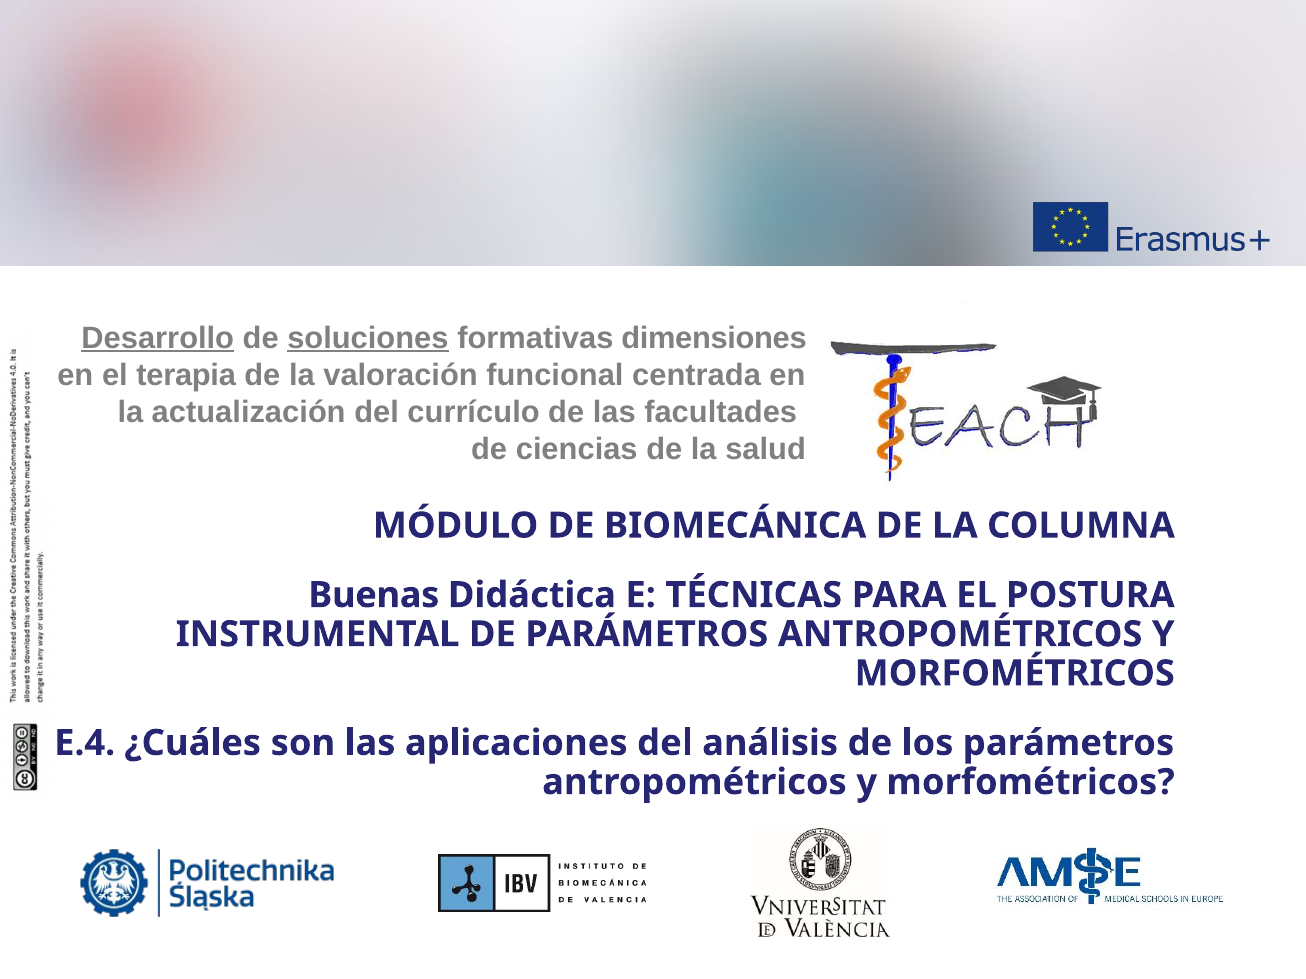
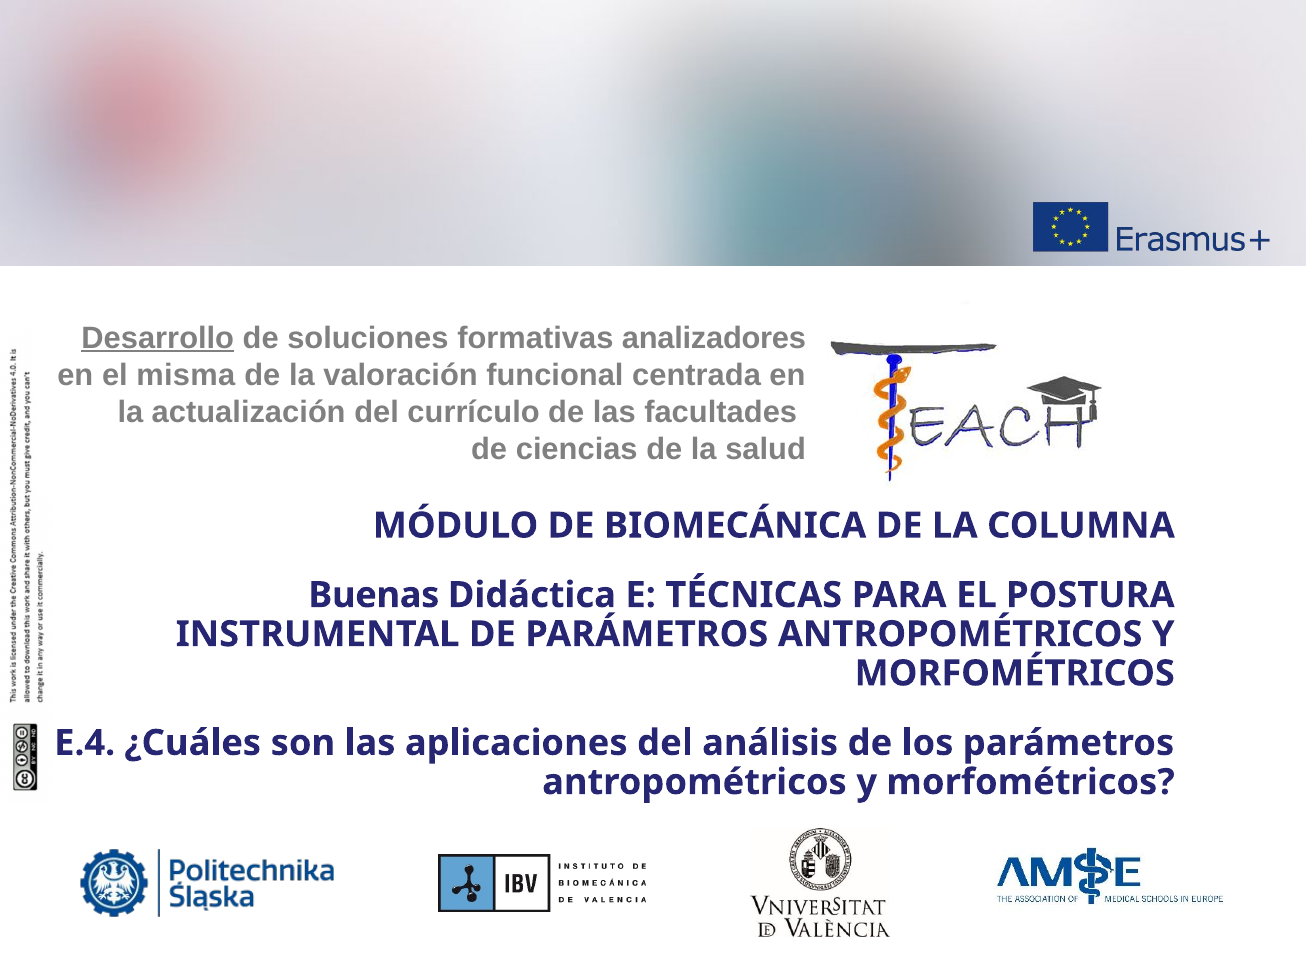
soluciones underline: present -> none (368, 338)
dimensiones: dimensiones -> analizadores (714, 338)
terapia: terapia -> misma (186, 375)
